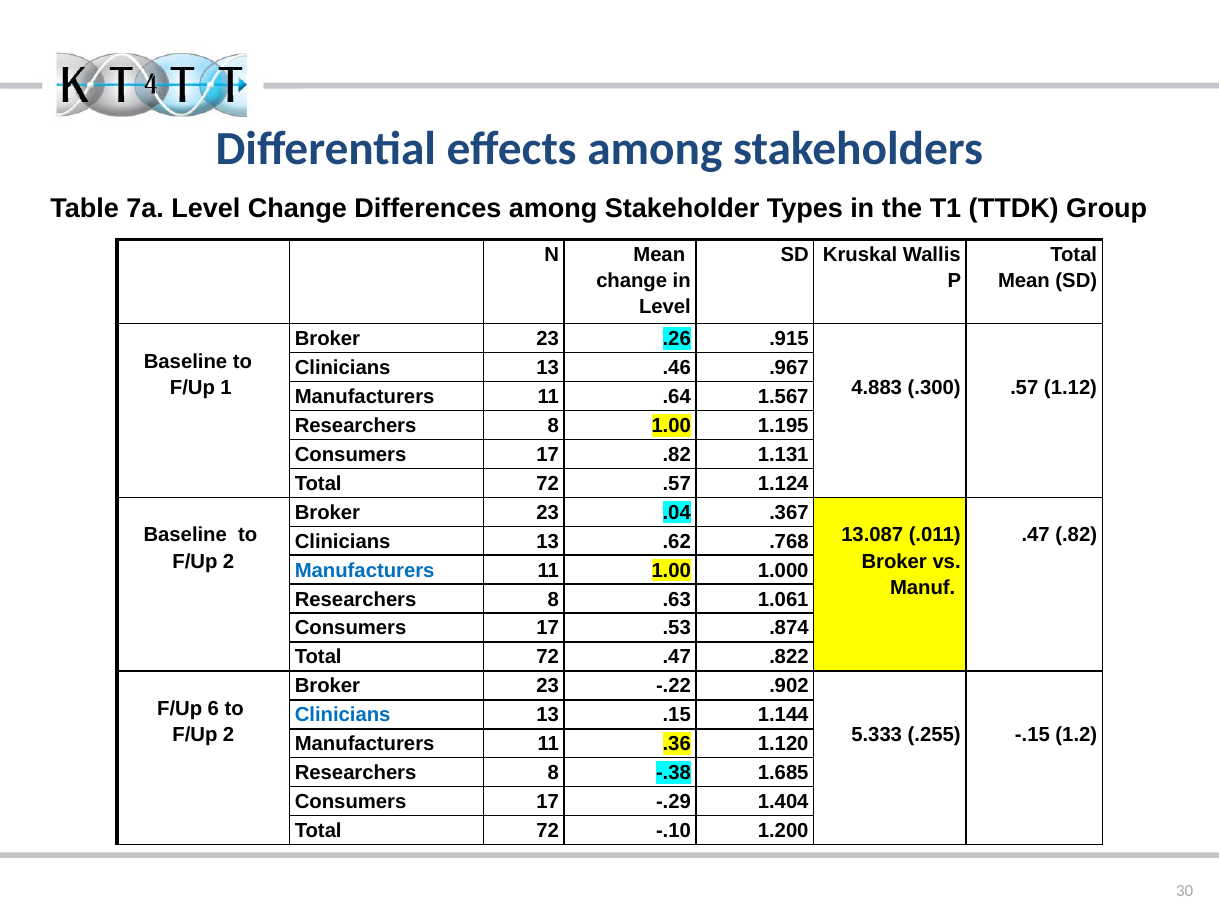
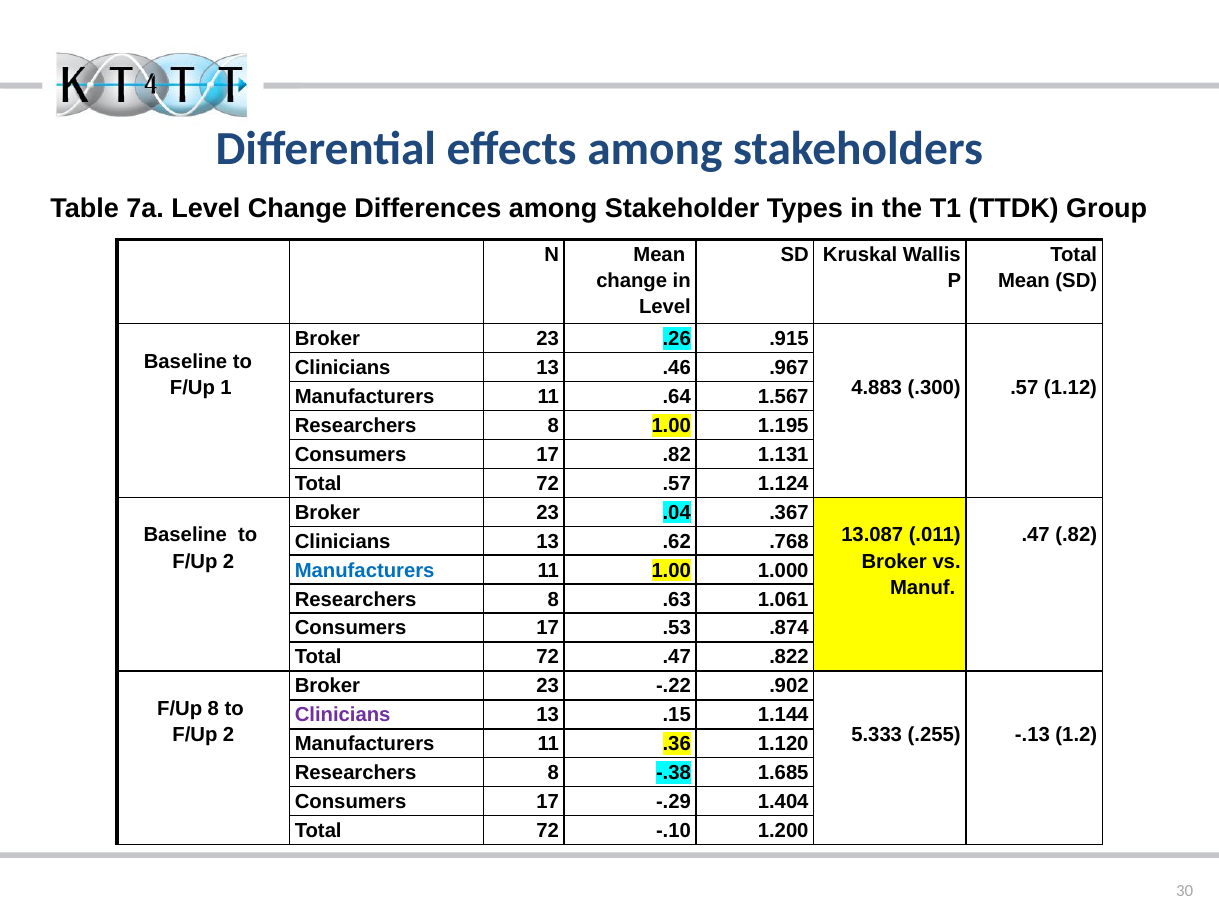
F/Up 6: 6 -> 8 (213, 709)
Clinicians colour: blue -> purple (343, 715)
-.15: -.15 -> -.13 (1032, 735)
